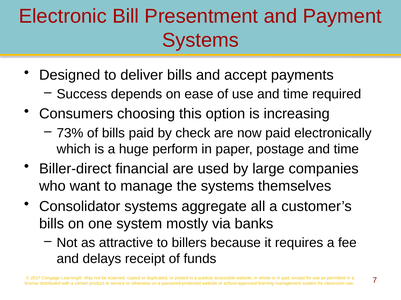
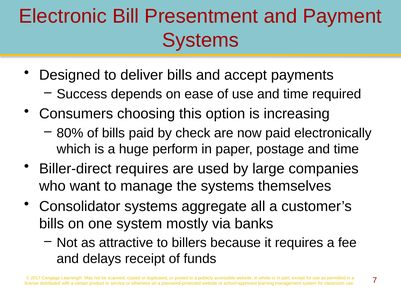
73%: 73% -> 80% (70, 133)
Biller-direct financial: financial -> requires (142, 169)
